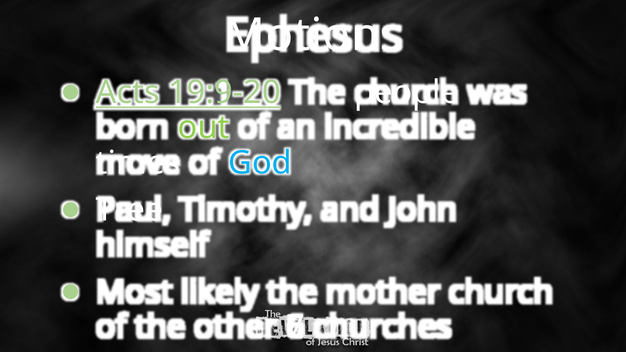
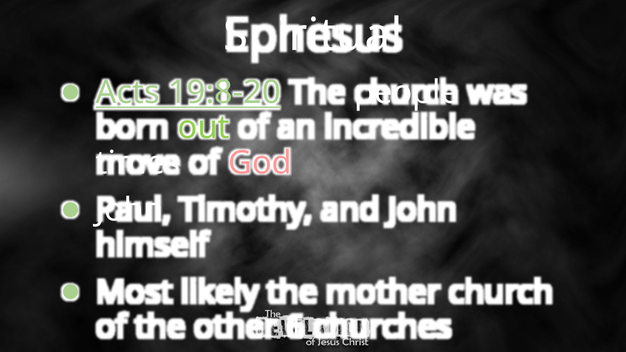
Motions: Motions -> Spiritual (313, 35)
19:9-20: 19:9-20 -> 19:8-20 (224, 93)
God colour: light blue -> pink (260, 163)
Tree: Tree -> John (134, 210)
7: 7 -> 1 (295, 327)
